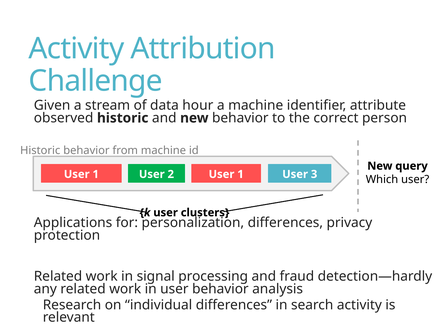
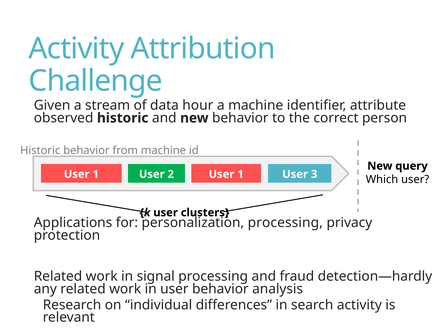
personalization differences: differences -> processing (285, 223)
